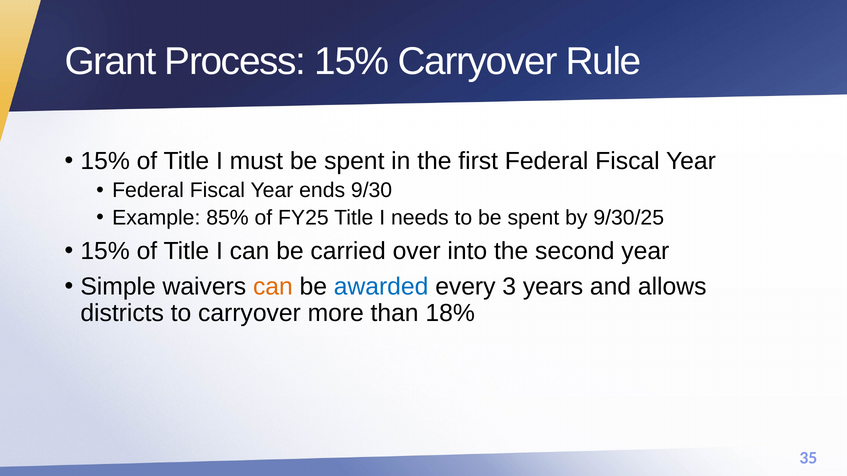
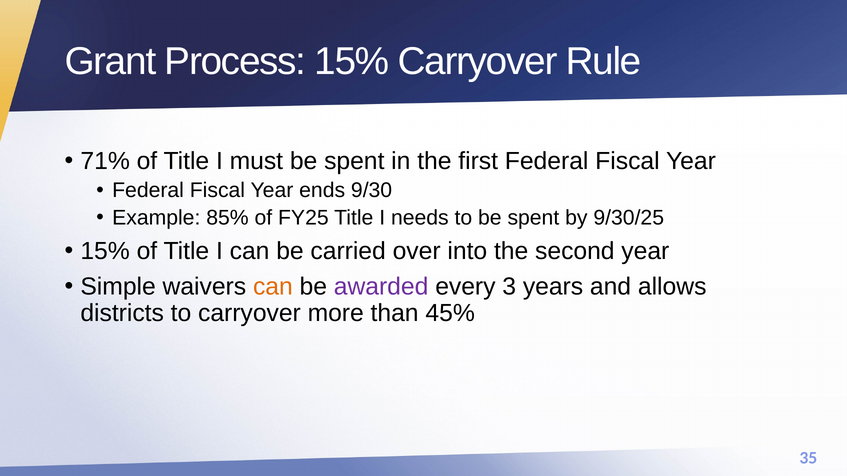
15%: 15% -> 71% (105, 161)
awarded colour: blue -> purple (381, 287)
18%: 18% -> 45% (450, 314)
